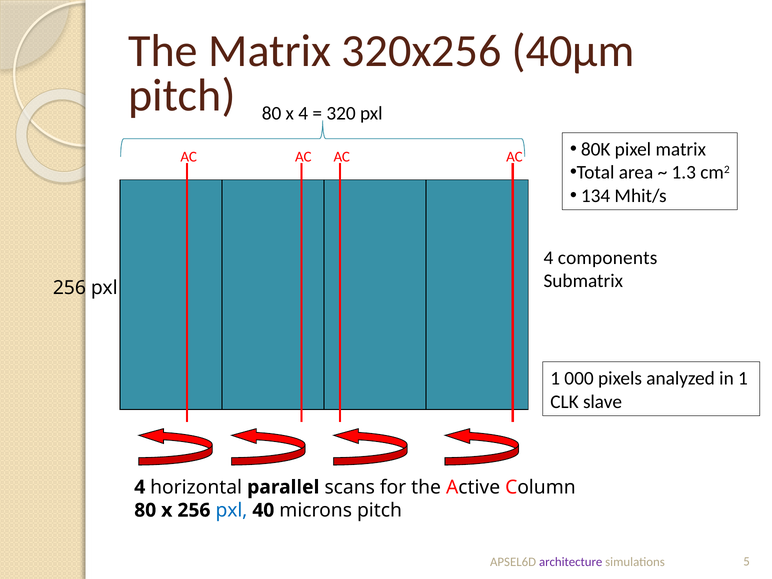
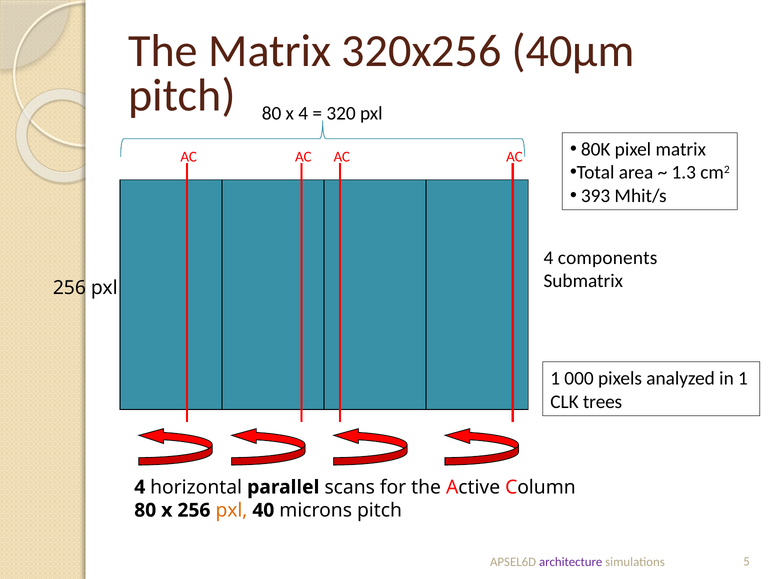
134: 134 -> 393 (596, 196)
slave: slave -> trees (603, 402)
pxl colour: blue -> orange (231, 510)
